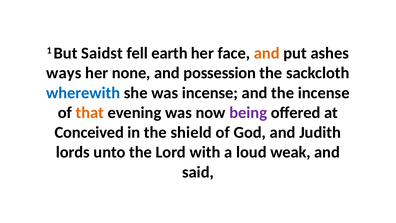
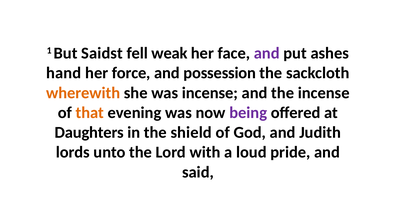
earth: earth -> weak (170, 53)
and colour: orange -> purple (267, 53)
ways: ways -> hand (64, 73)
none: none -> force (131, 73)
wherewith colour: blue -> orange (83, 93)
Conceived: Conceived -> Daughters (89, 132)
weak: weak -> pride (290, 152)
